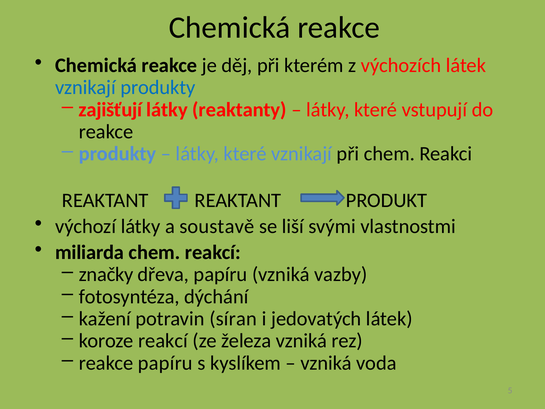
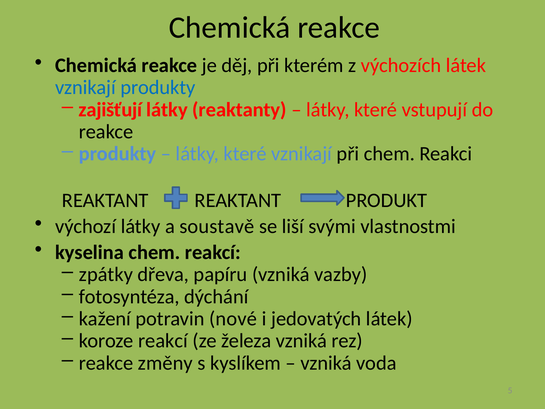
miliarda: miliarda -> kyselina (90, 252)
značky: značky -> zpátky (106, 274)
síran: síran -> nové (233, 319)
reakce papíru: papíru -> změny (165, 363)
